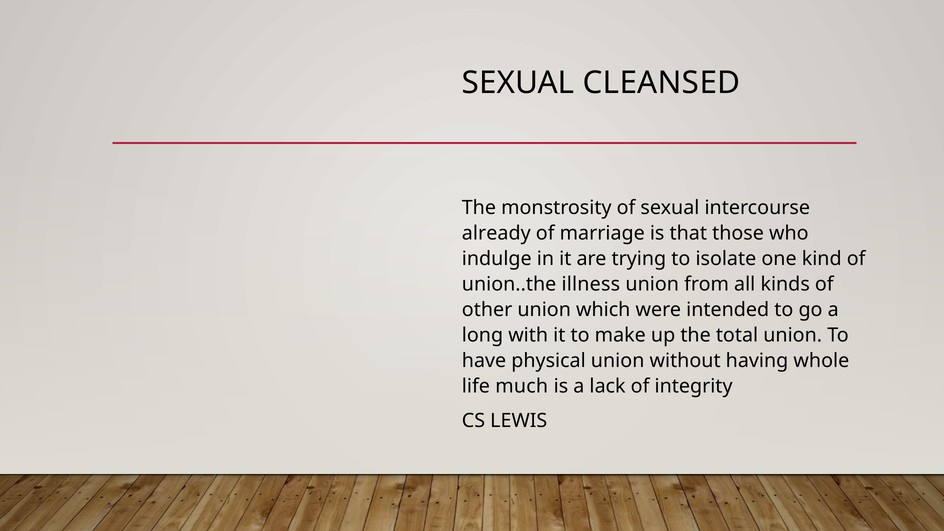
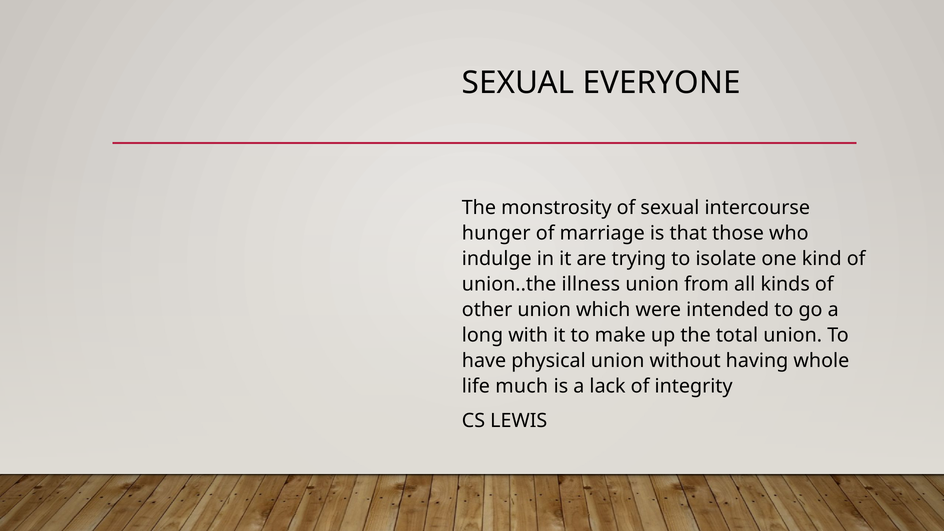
CLEANSED: CLEANSED -> EVERYONE (662, 83)
already: already -> hunger (496, 233)
